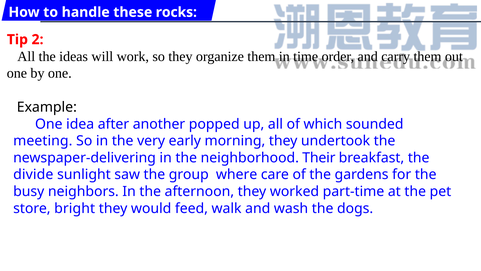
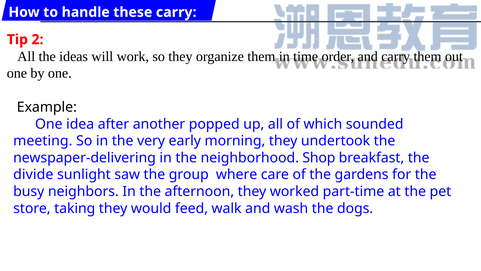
these rocks: rocks -> carry (176, 12)
Their: Their -> Shop (319, 158)
bright: bright -> taking (75, 208)
